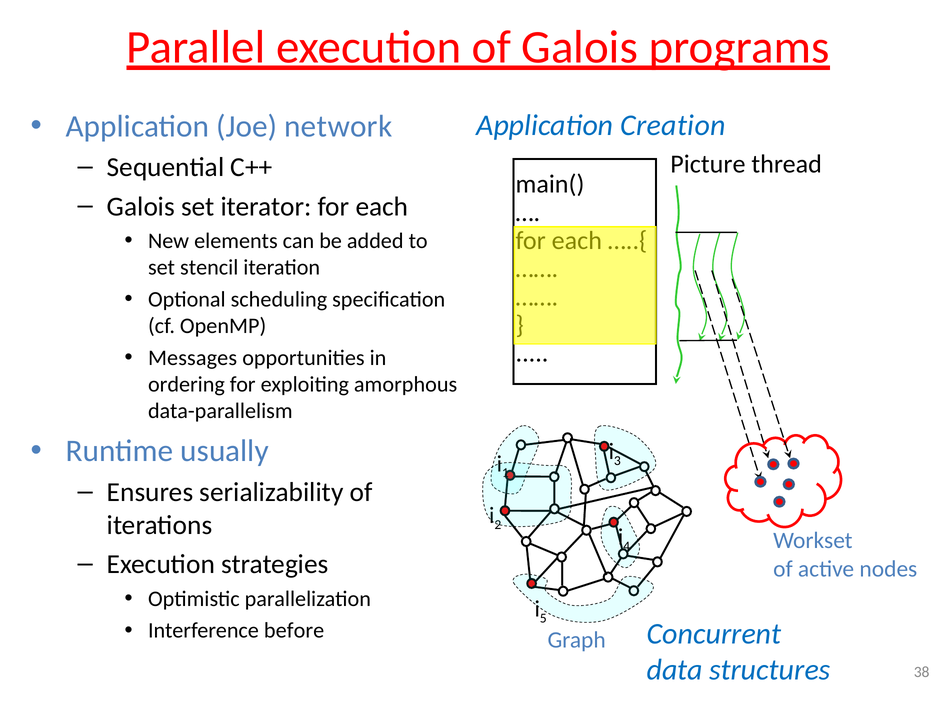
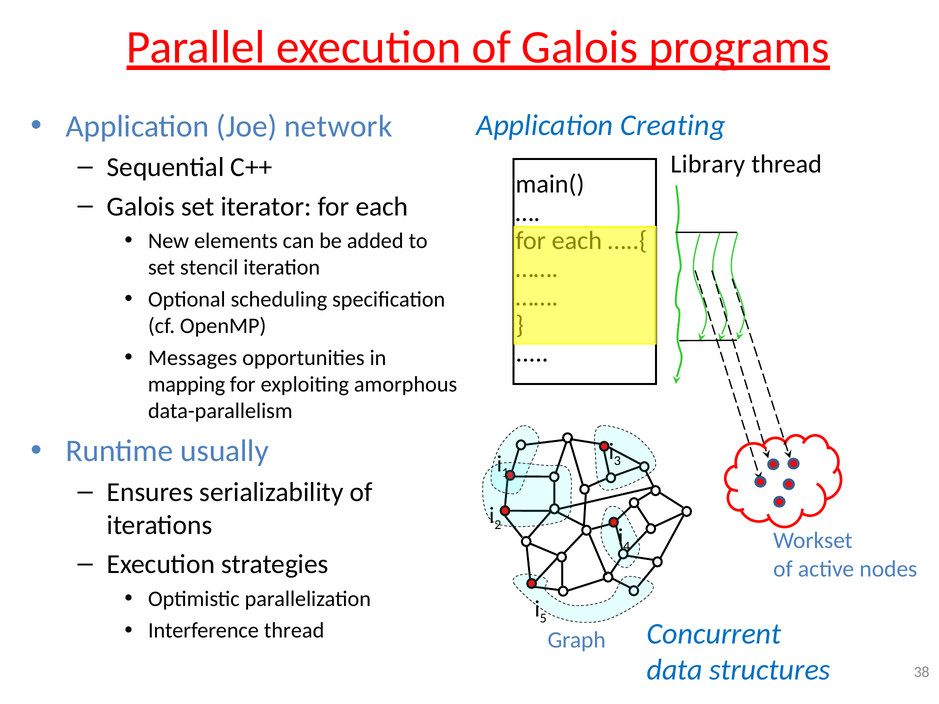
Creation: Creation -> Creating (673, 126)
Picture: Picture -> Library (708, 164)
ordering: ordering -> mapping (187, 385)
Interference before: before -> thread (294, 631)
